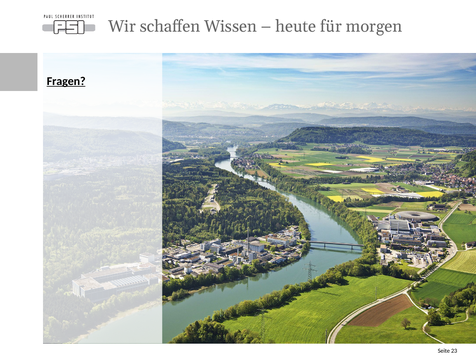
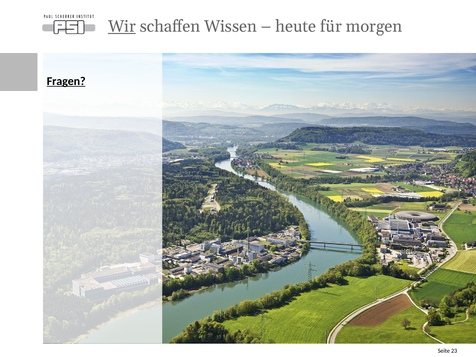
Wir underline: none -> present (122, 26)
